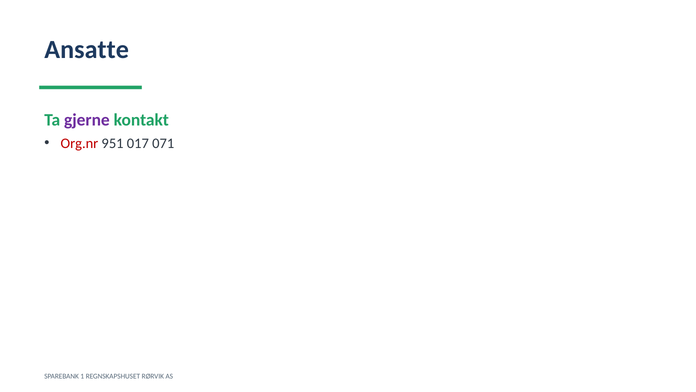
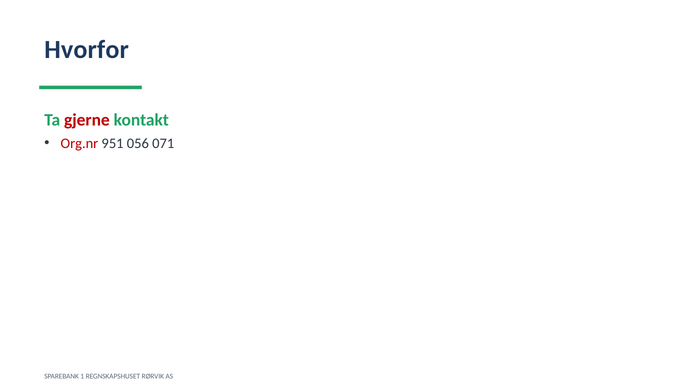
Ansatte: Ansatte -> Hvorfor (87, 50)
gjerne colour: purple -> red (87, 120)
017: 017 -> 056 (138, 143)
